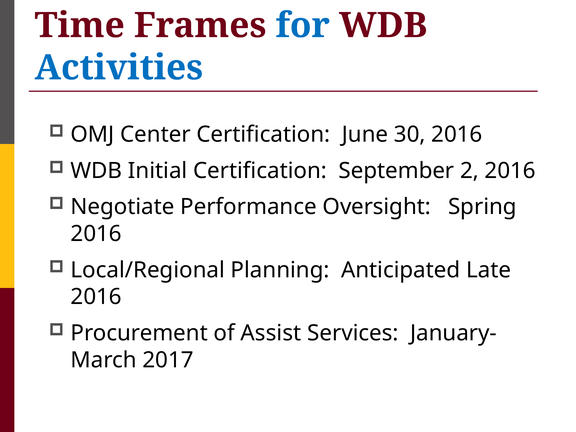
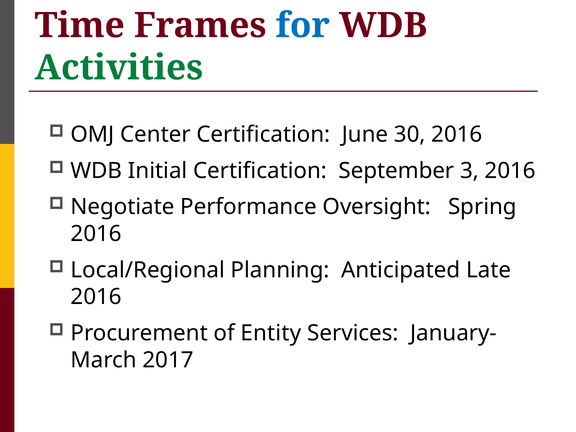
Activities colour: blue -> green (119, 68)
2: 2 -> 3 (469, 171)
Assist: Assist -> Entity (271, 333)
